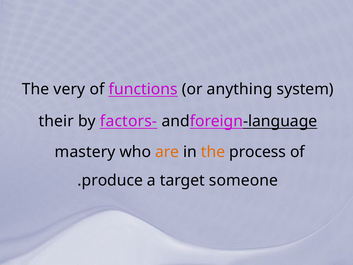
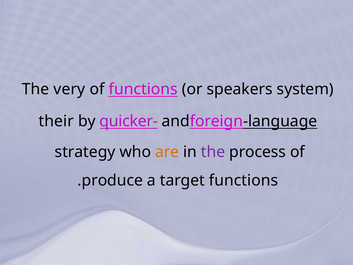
anything: anything -> speakers (240, 89)
factors-: factors- -> quicker- (129, 121)
mastery: mastery -> strategy (85, 152)
the colour: orange -> purple (213, 152)
target someone: someone -> functions (244, 180)
